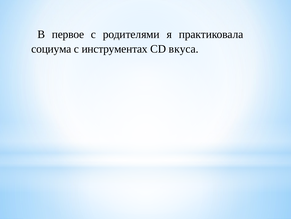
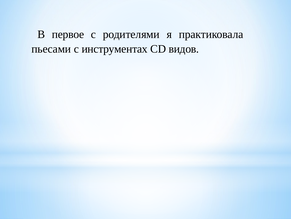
социума: социума -> пьесами (51, 49)
вкуса: вкуса -> видов (184, 49)
